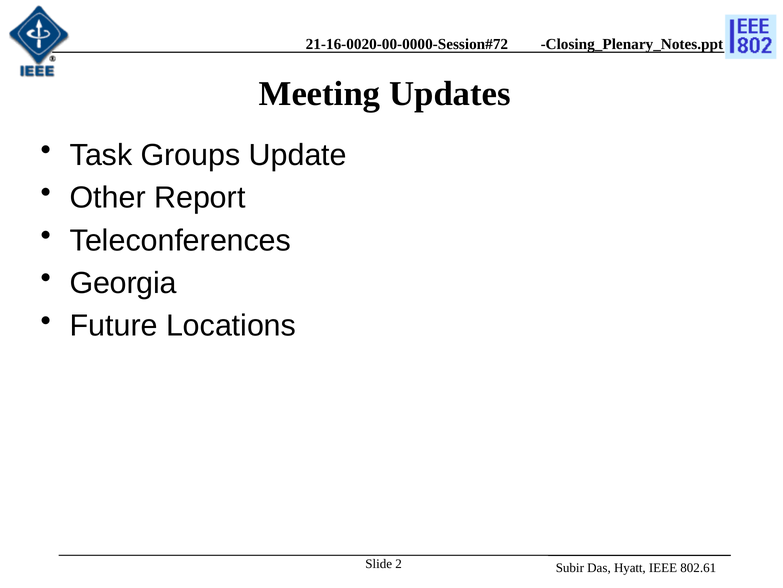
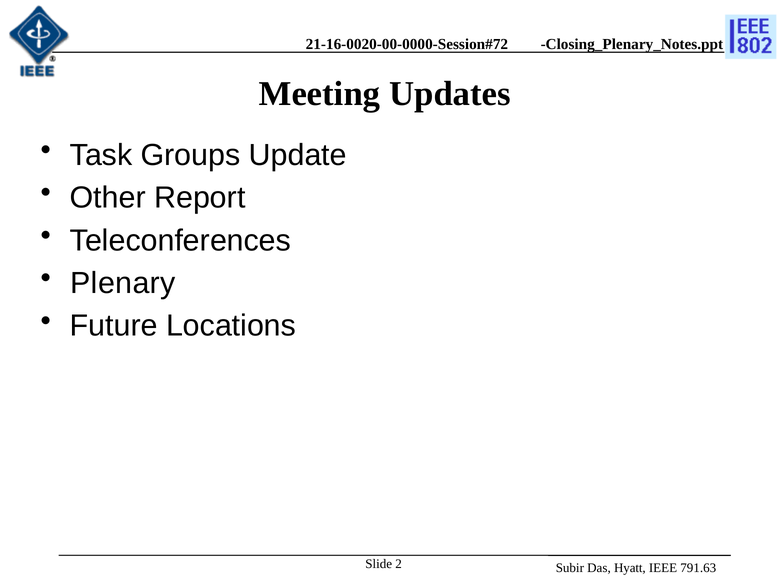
Georgia: Georgia -> Plenary (123, 283)
802.61: 802.61 -> 791.63 (698, 567)
